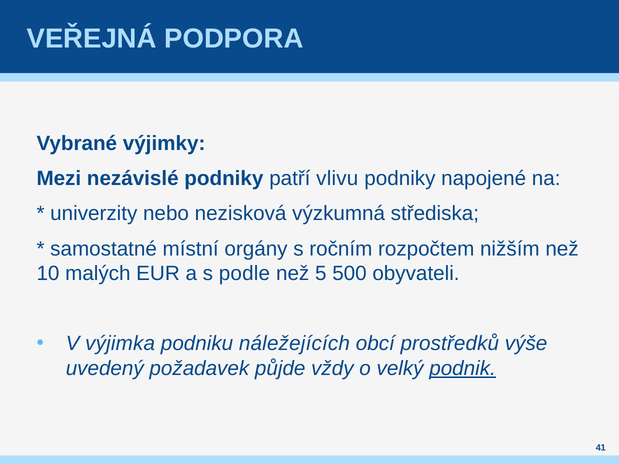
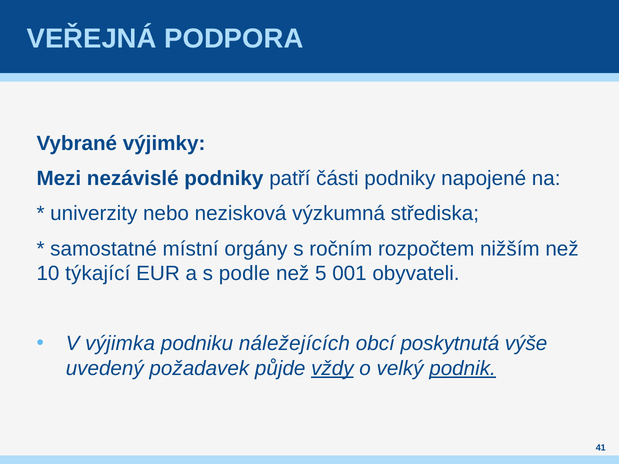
vlivu: vlivu -> části (337, 179)
malých: malých -> týkající (98, 274)
500: 500 -> 001 (349, 274)
prostředků: prostředků -> poskytnutá (450, 344)
vždy underline: none -> present (332, 369)
